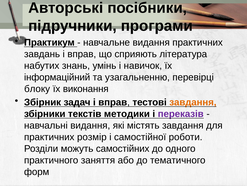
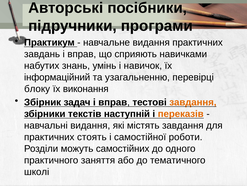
література: література -> навичками (183, 54)
методики: методики -> наступній (127, 114)
переказів colour: purple -> orange (181, 114)
розмір: розмір -> стоять (92, 137)
форм: форм -> школі (37, 171)
